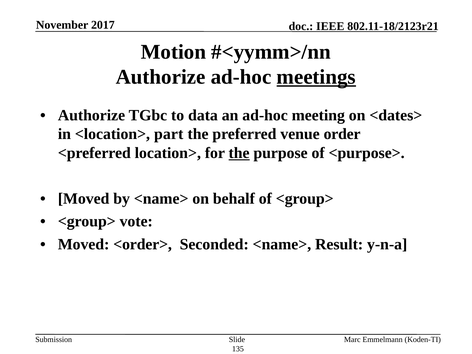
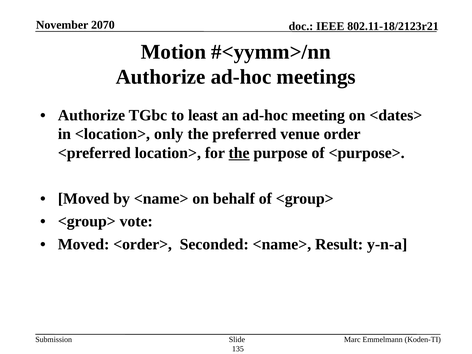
2017: 2017 -> 2070 (103, 25)
meetings underline: present -> none (316, 77)
data: data -> least (203, 115)
part: part -> only (169, 134)
